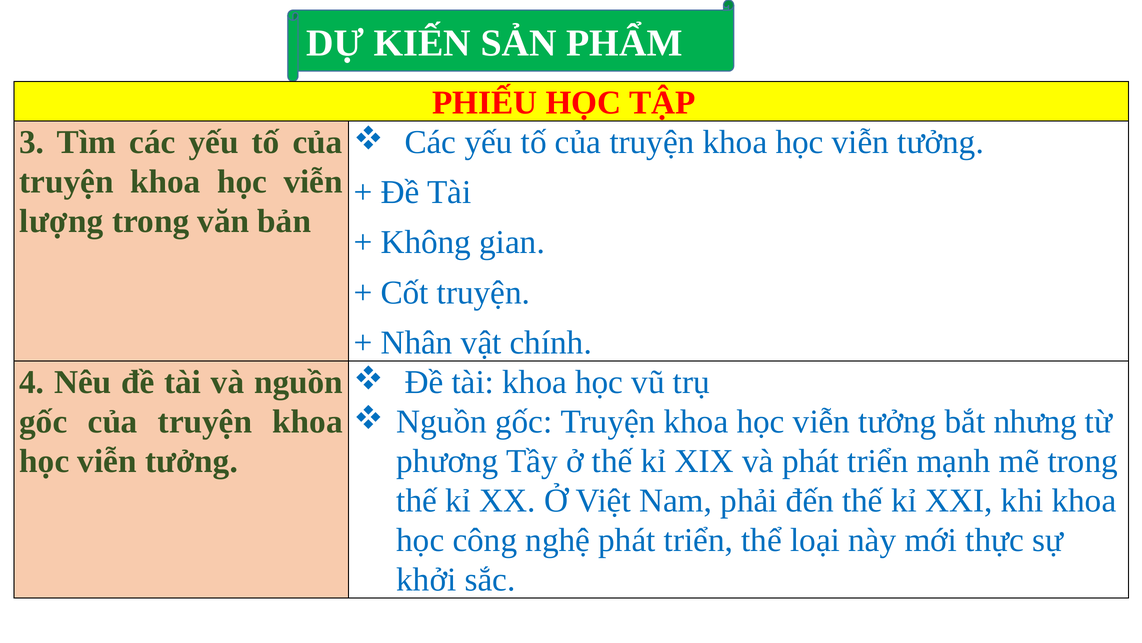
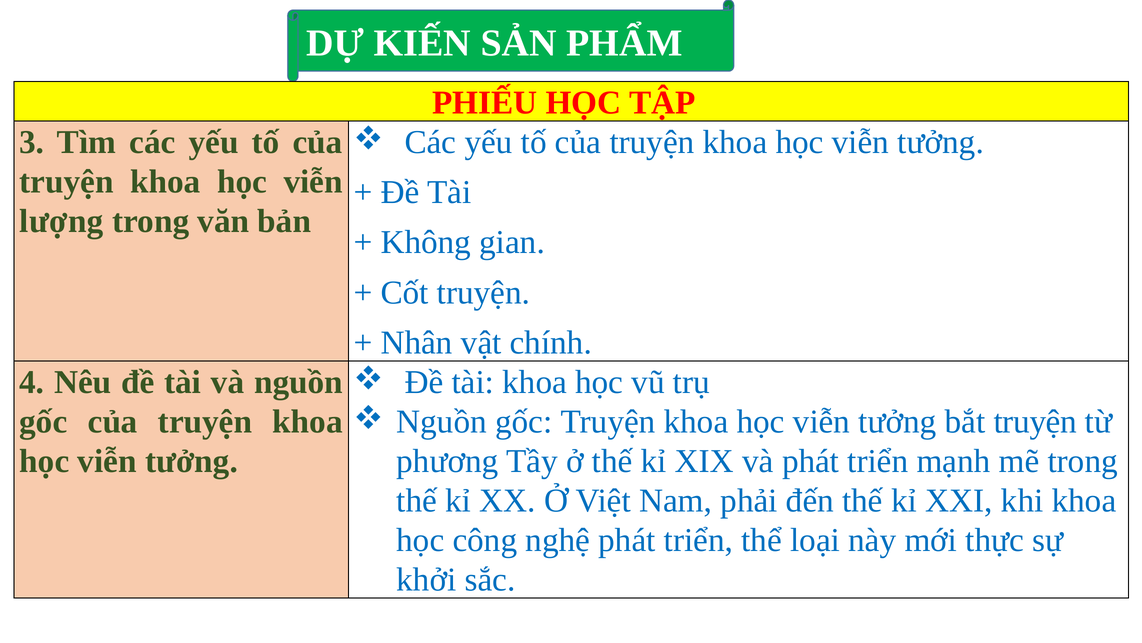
bắt nhưng: nhưng -> truyện (1035, 421)
